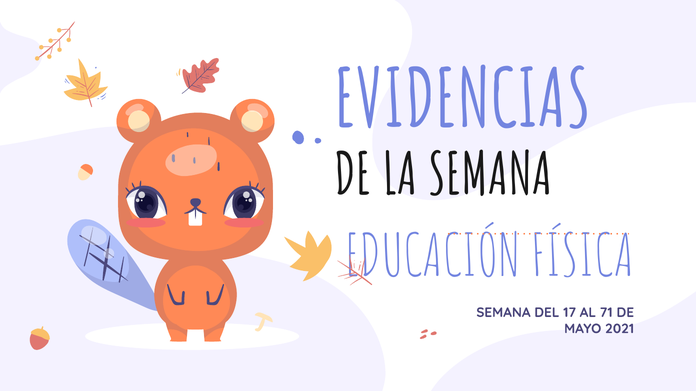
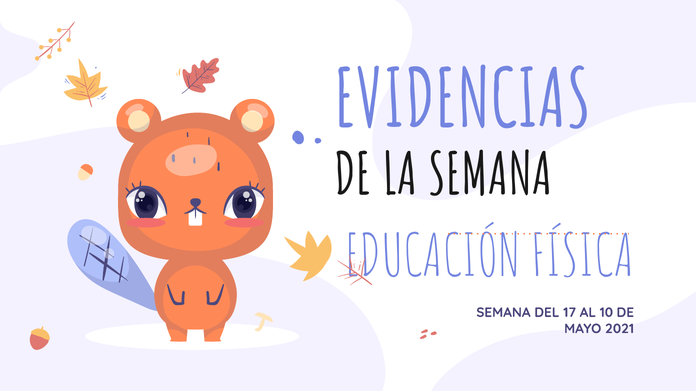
71: 71 -> 10 (606, 313)
